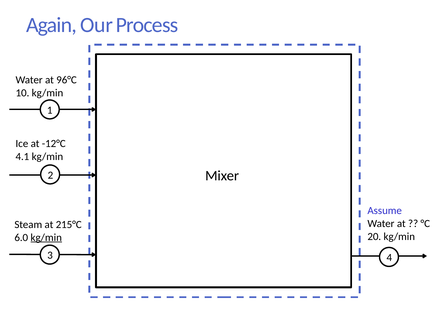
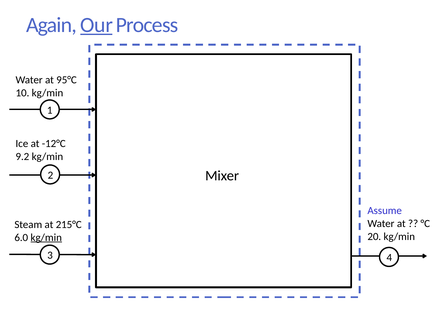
Our underline: none -> present (97, 25)
96°C: 96°C -> 95°C (66, 80)
4.1: 4.1 -> 9.2 (22, 157)
